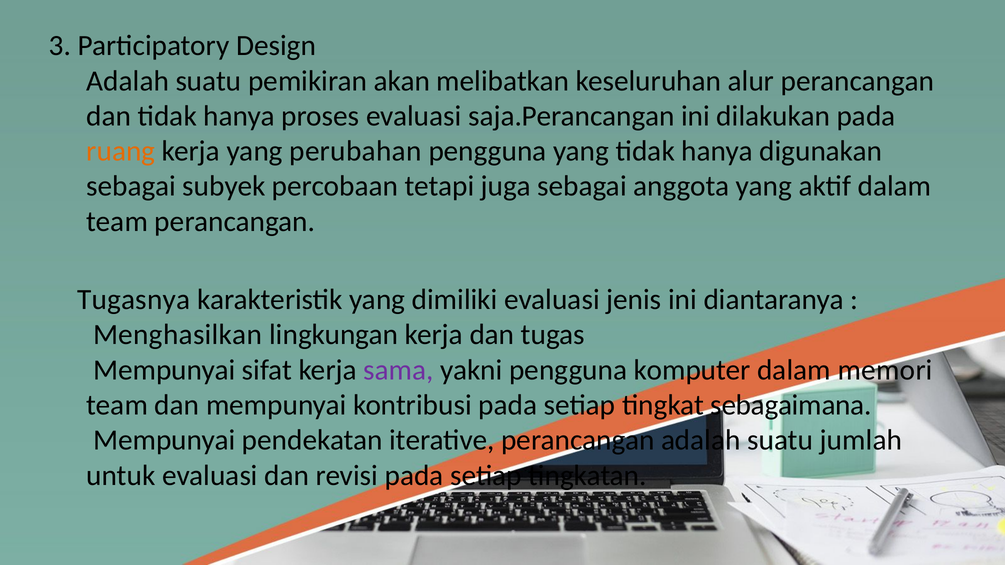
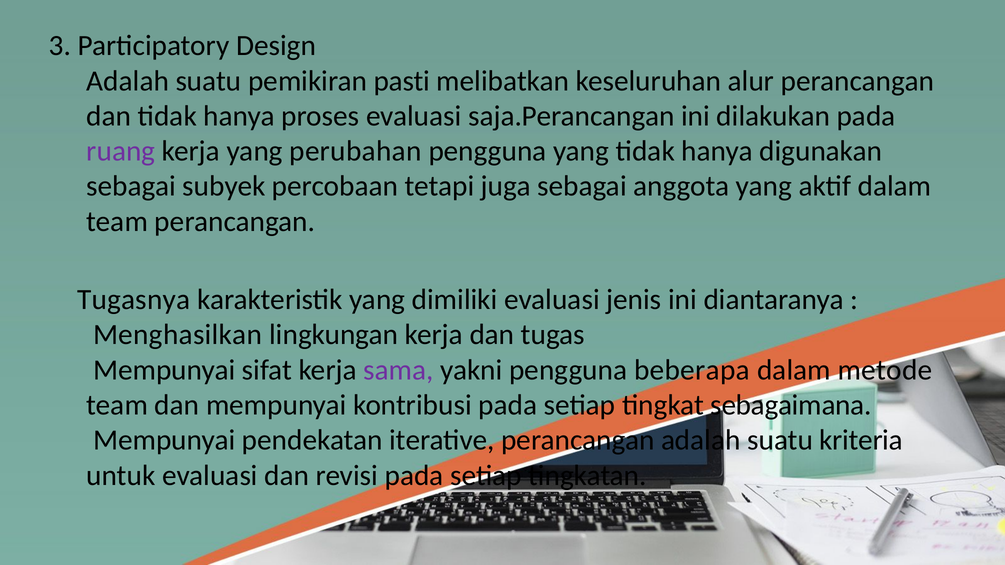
akan: akan -> pasti (402, 81)
ruang colour: orange -> purple (121, 151)
komputer: komputer -> beberapa (692, 370)
memori: memori -> metode (885, 370)
jumlah: jumlah -> kriteria (861, 440)
